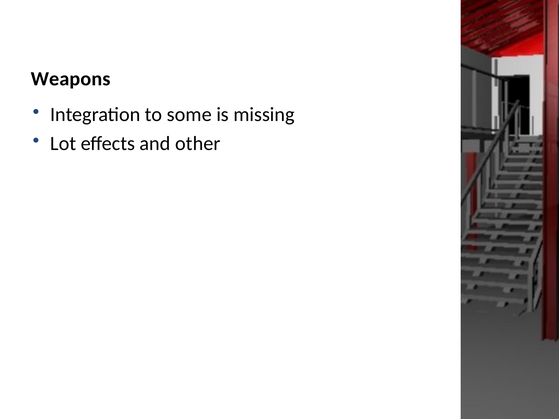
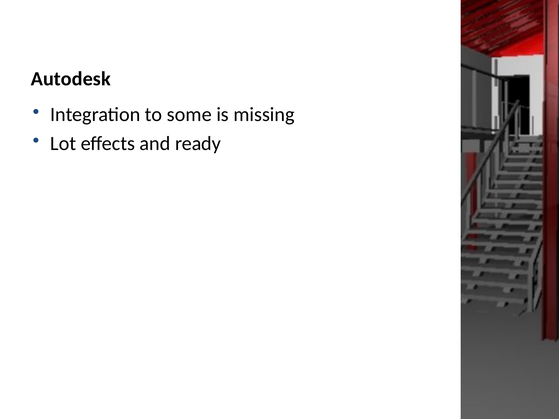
Weapons: Weapons -> Autodesk (71, 79)
other: other -> ready (198, 144)
